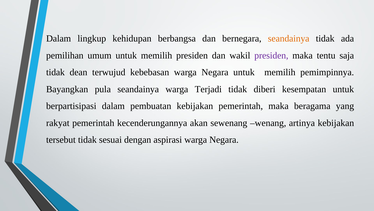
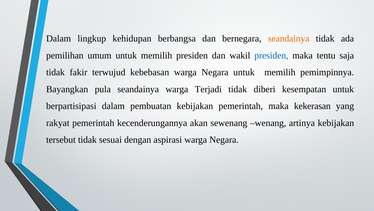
presiden colour: purple -> blue (271, 55)
dean: dean -> fakir (78, 72)
beragama: beragama -> kekerasan (312, 106)
